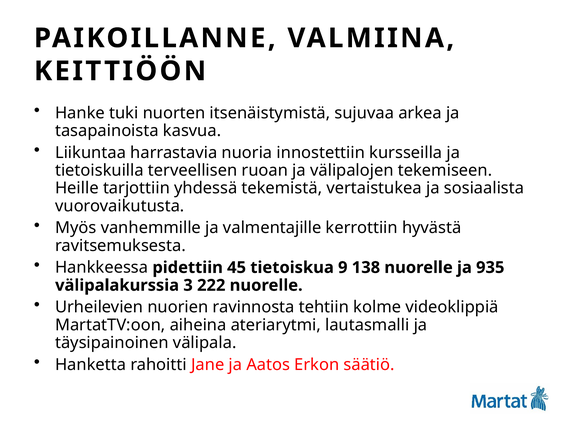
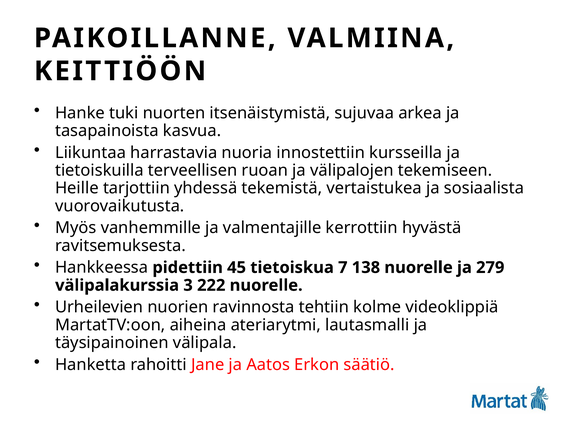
9: 9 -> 7 (343, 268)
935: 935 -> 279 (490, 268)
